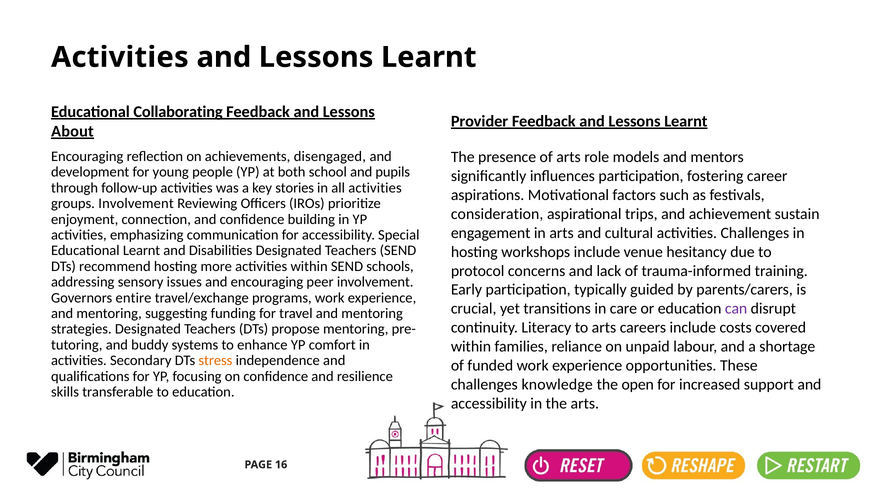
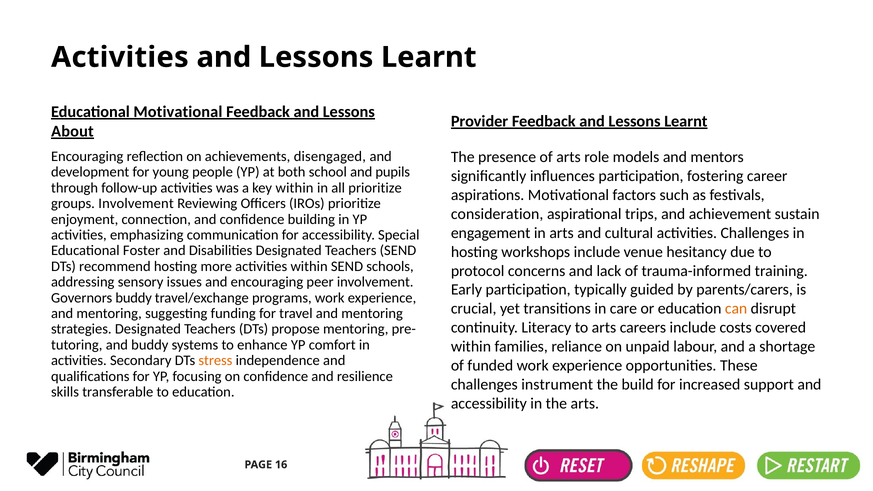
Educational Collaborating: Collaborating -> Motivational (178, 112)
key stories: stories -> within (295, 188)
all activities: activities -> prioritize (375, 188)
Educational Learnt: Learnt -> Foster (142, 251)
Governors entire: entire -> buddy (134, 298)
can colour: purple -> orange (736, 309)
knowledge: knowledge -> instrument (557, 385)
open: open -> build (638, 385)
